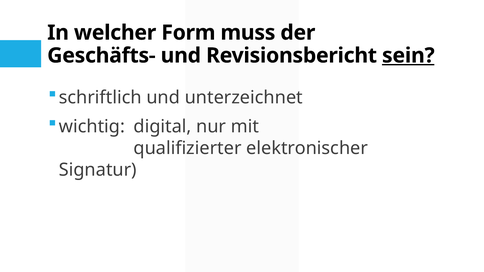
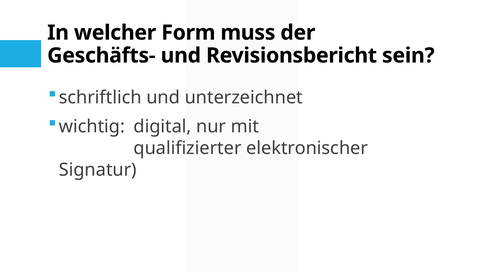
sein underline: present -> none (408, 56)
